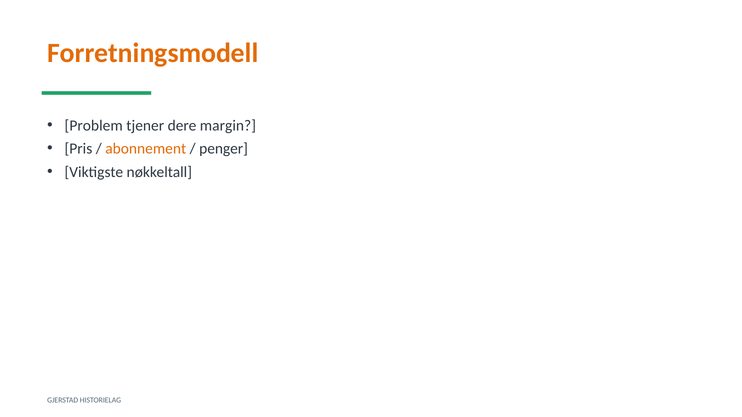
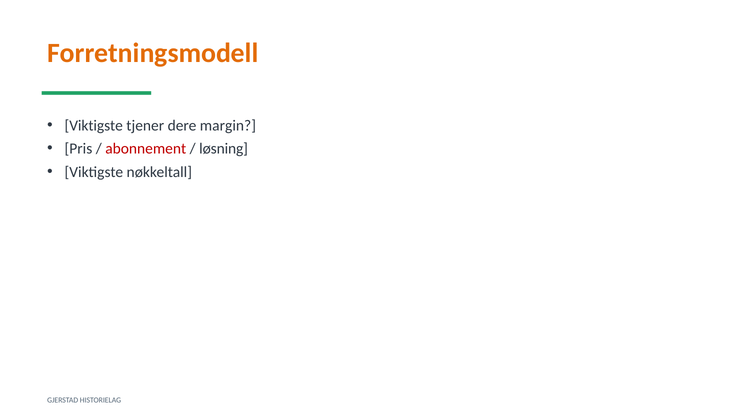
Problem: Problem -> Viktigste (94, 126)
abonnement colour: orange -> red (146, 149)
penger: penger -> løsning (224, 149)
